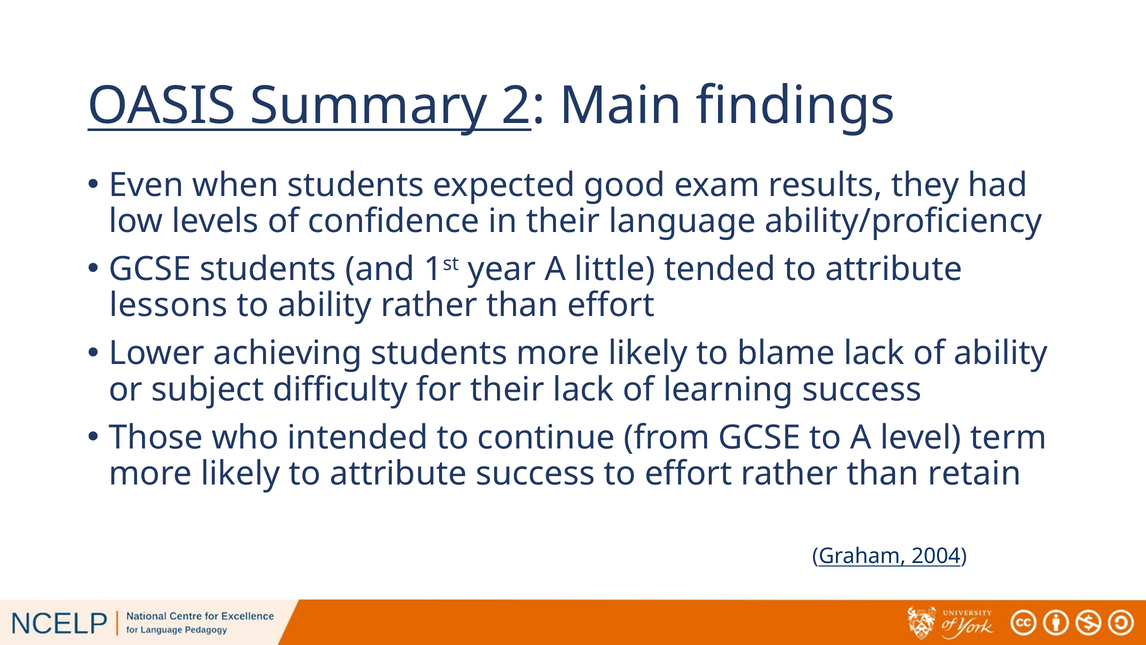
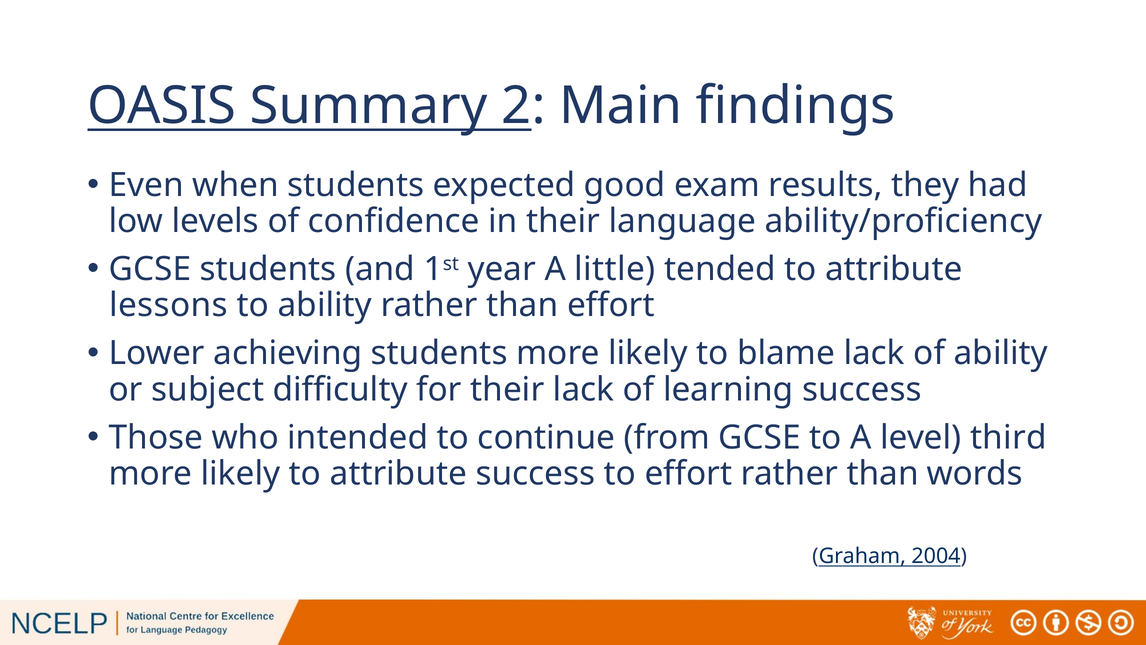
term: term -> third (1008, 437)
retain: retain -> words (975, 473)
